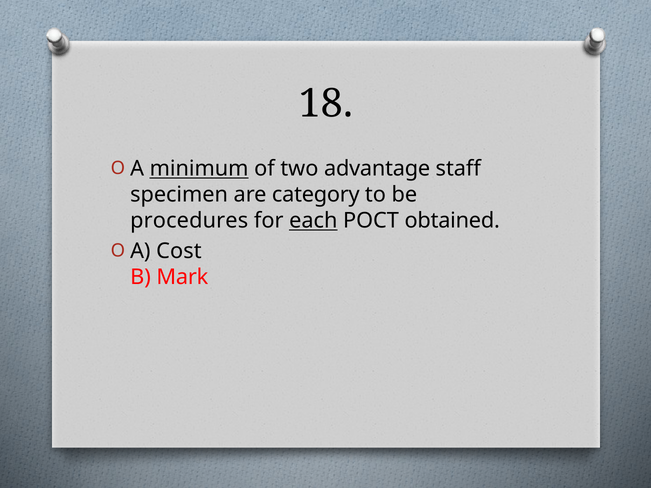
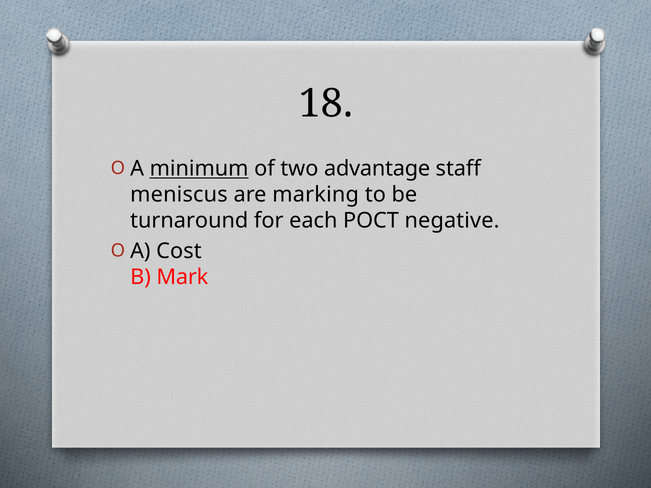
specimen: specimen -> meniscus (179, 195)
category: category -> marking (316, 195)
procedures: procedures -> turnaround (189, 221)
each underline: present -> none (313, 221)
obtained: obtained -> negative (452, 221)
